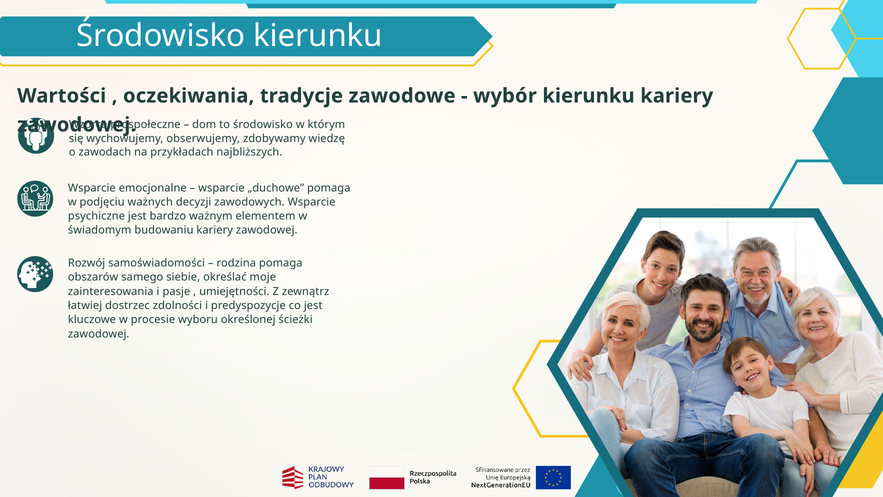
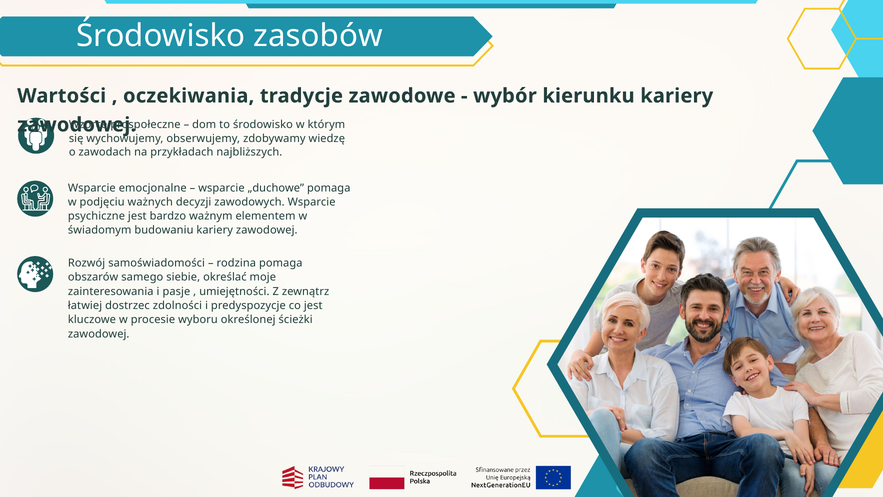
Środowisko kierunku: kierunku -> zasobów (318, 36)
